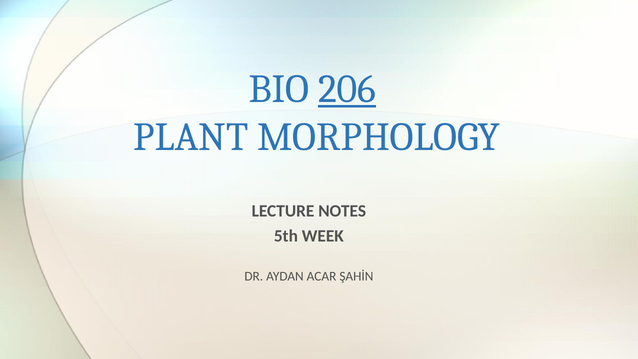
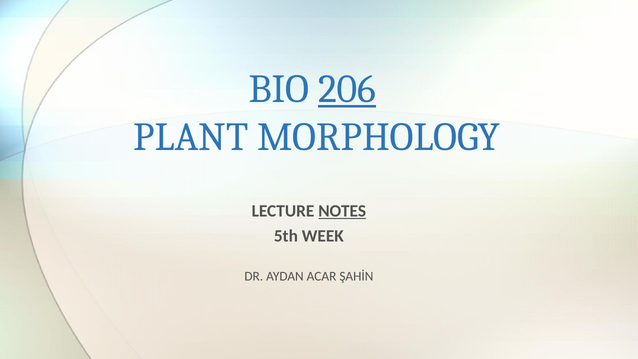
NOTES underline: none -> present (342, 211)
